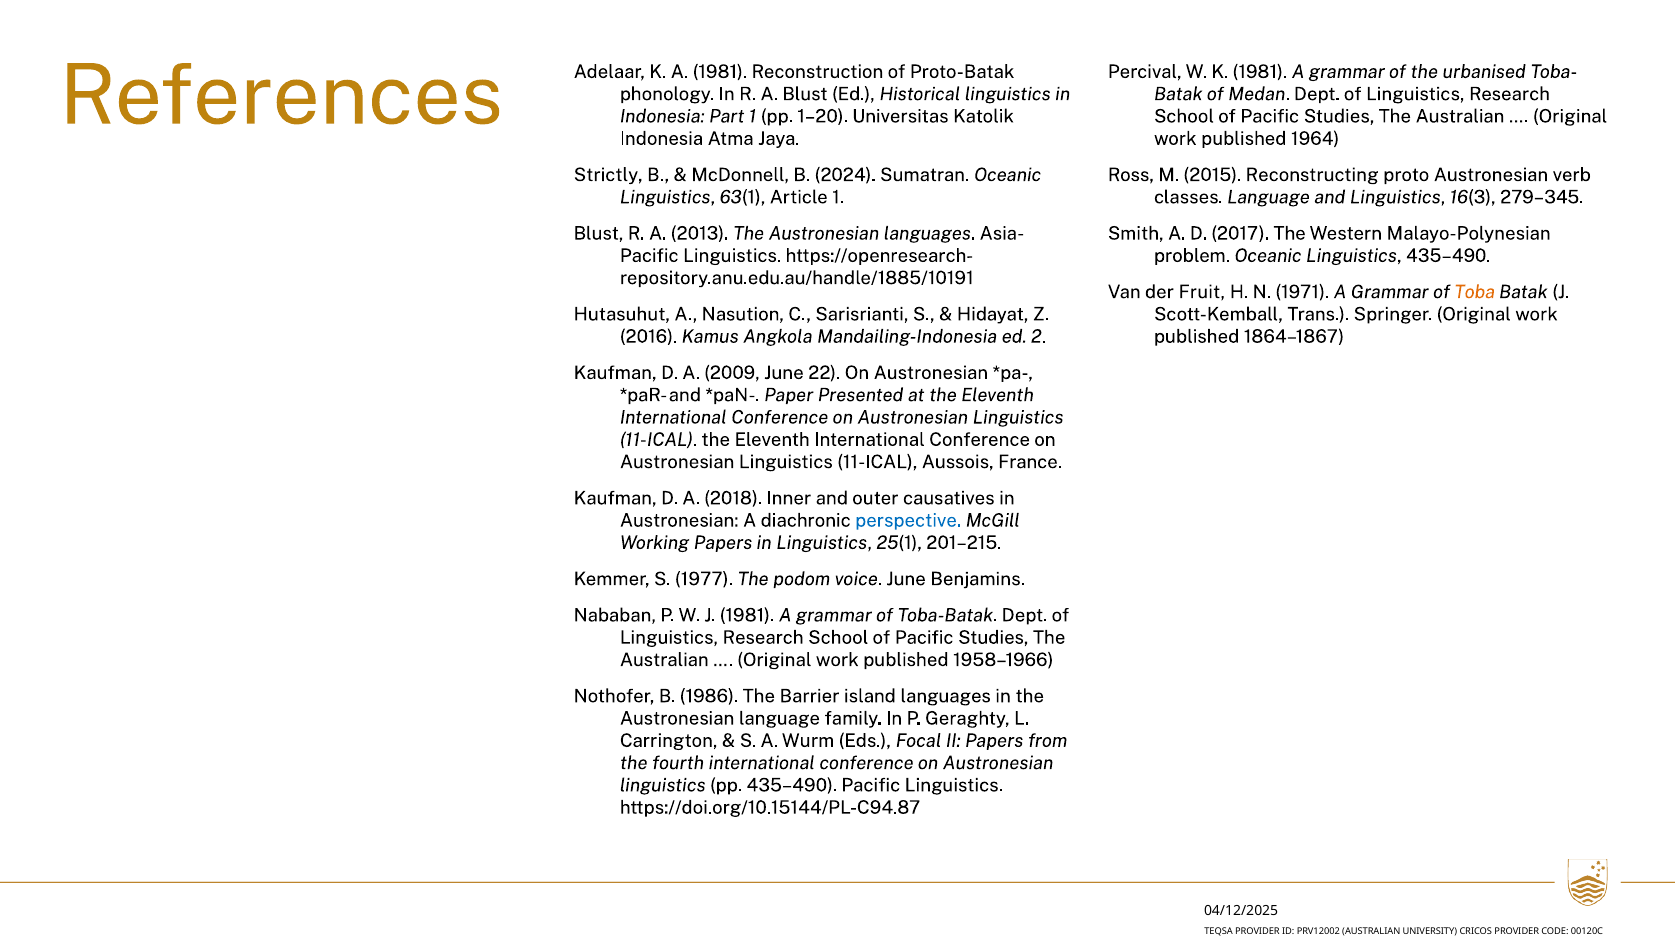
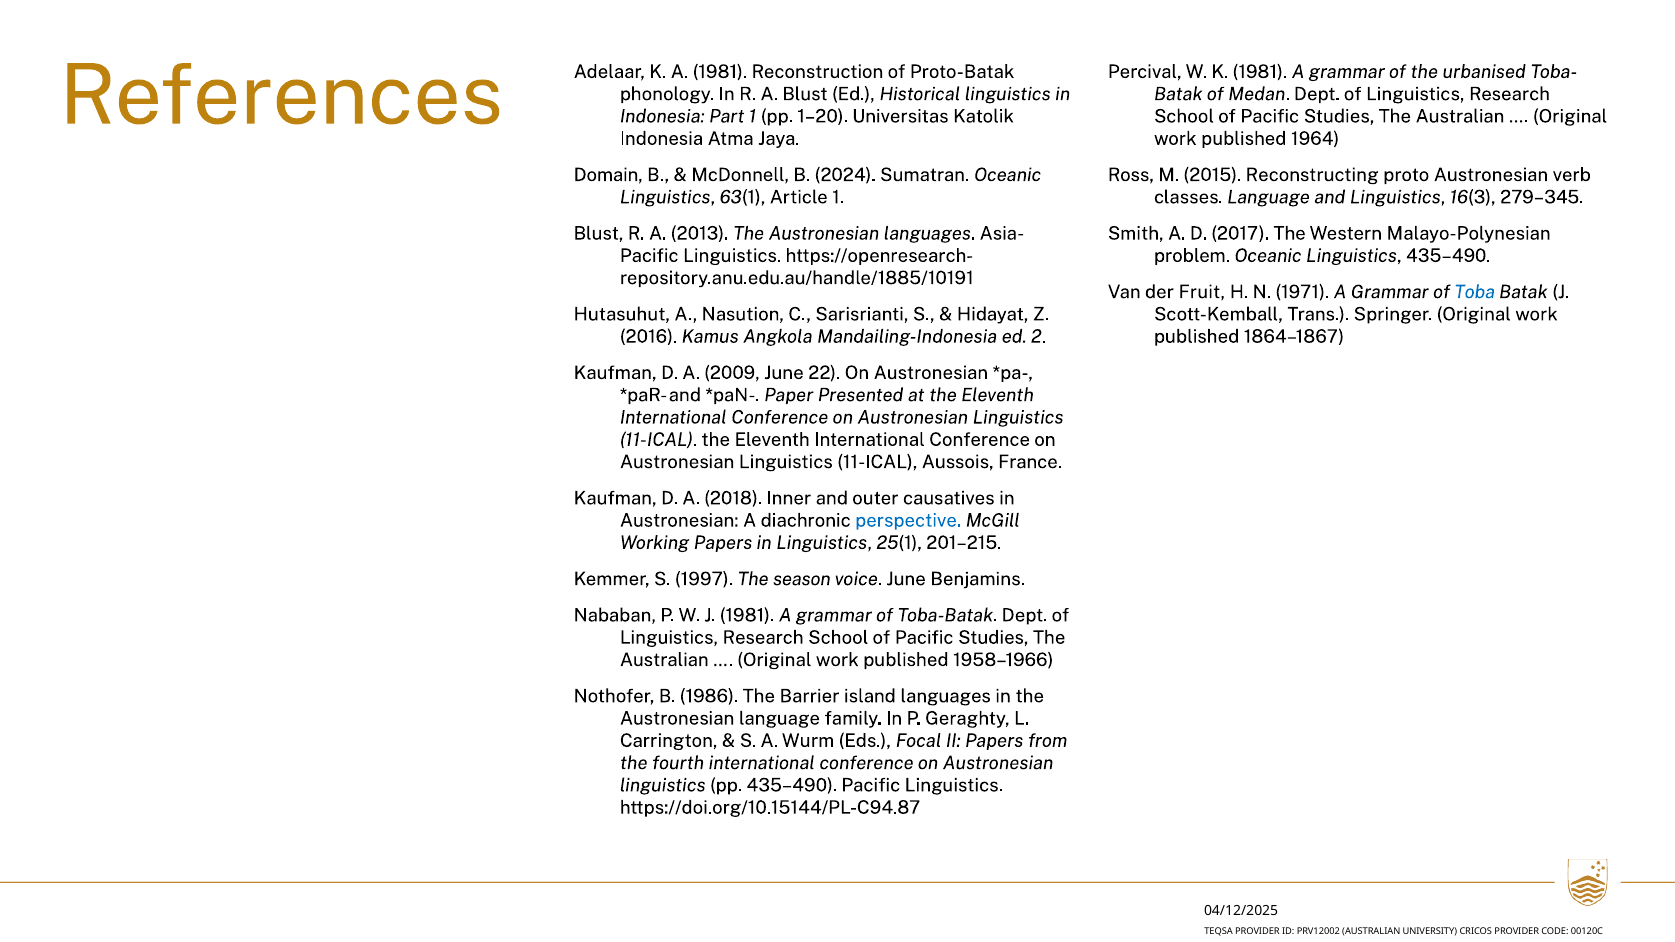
Strictly: Strictly -> Domain (608, 175)
Toba colour: orange -> blue (1475, 292)
1977: 1977 -> 1997 (704, 579)
podom: podom -> season (802, 579)
